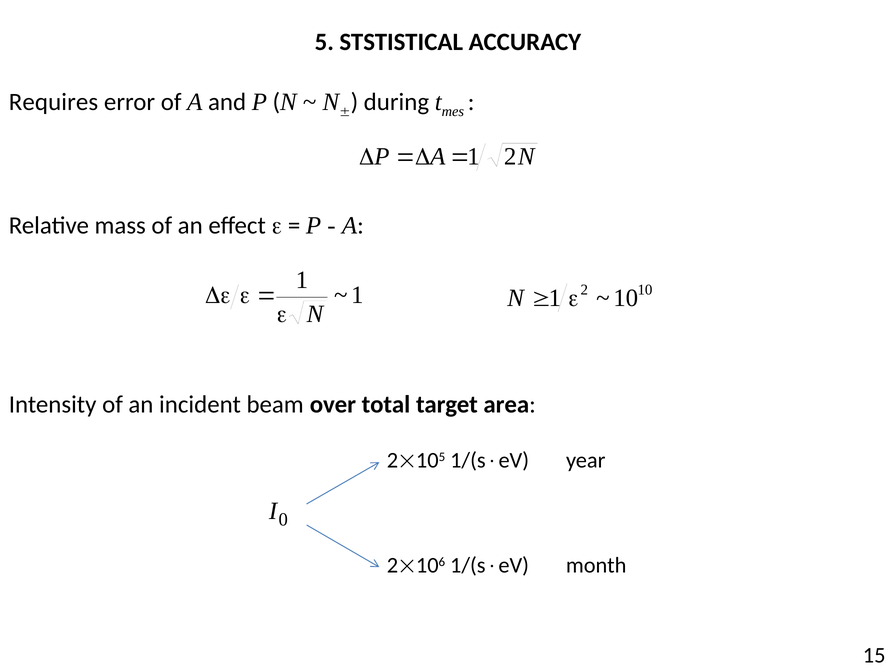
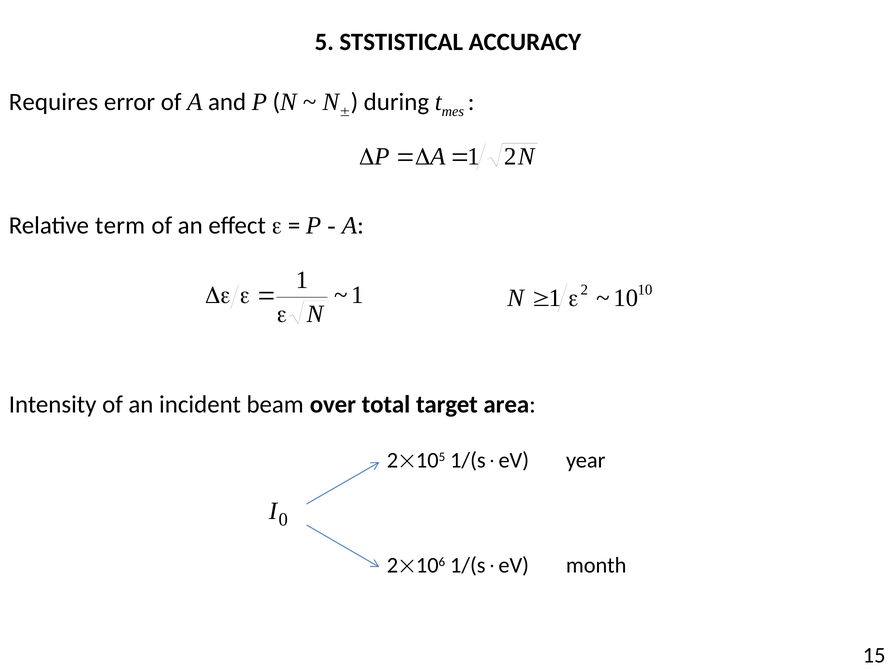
mass: mass -> term (120, 225)
